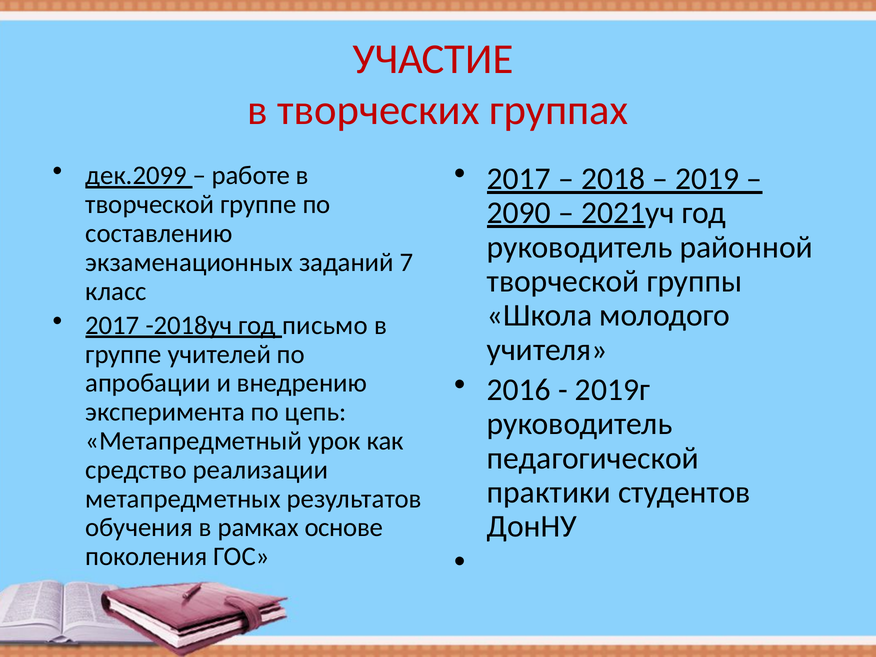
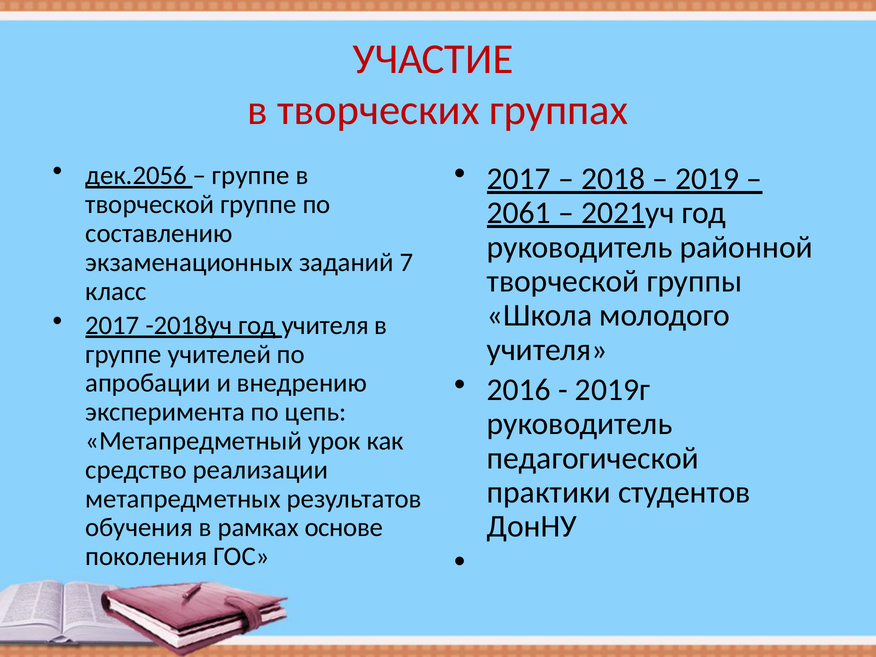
дек.2099: дек.2099 -> дек.2056 (136, 176)
работе: работе -> группе (251, 176)
2090: 2090 -> 2061 (519, 213)
год письмо: письмо -> учителя (325, 325)
